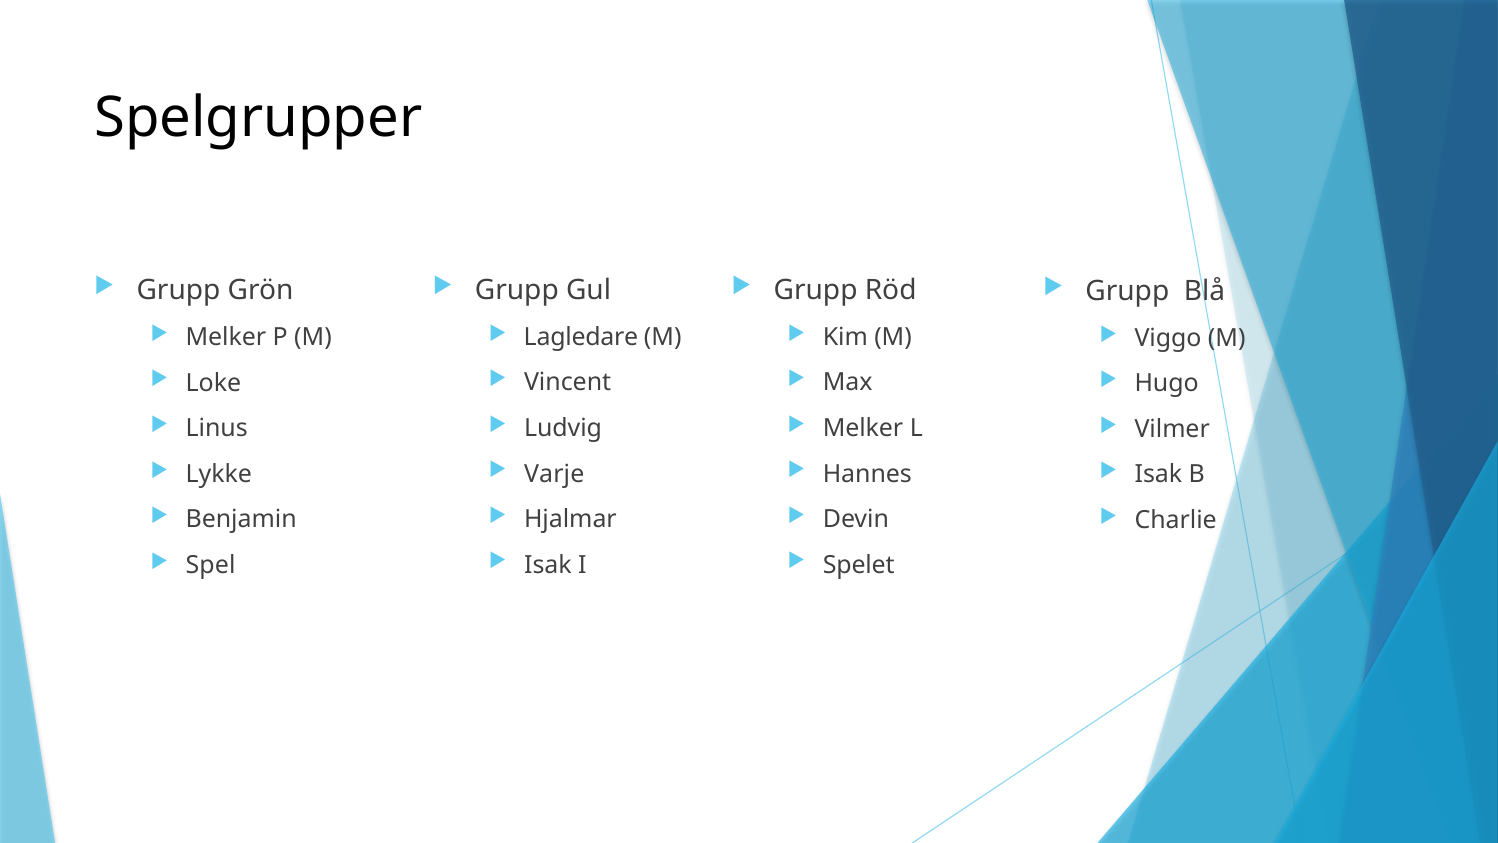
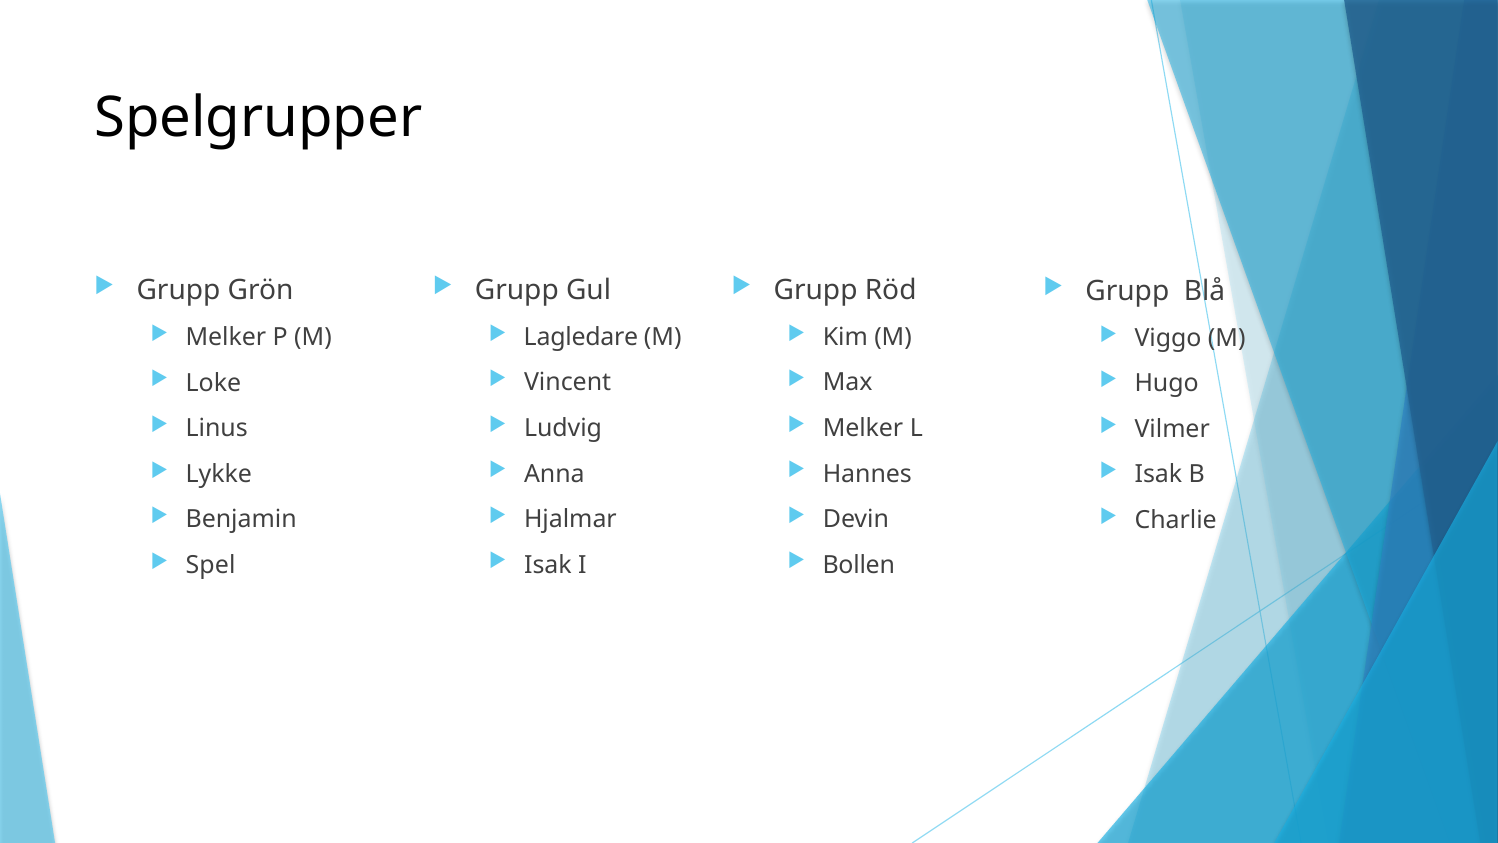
Varje: Varje -> Anna (554, 474)
Spelet: Spelet -> Bollen (859, 565)
